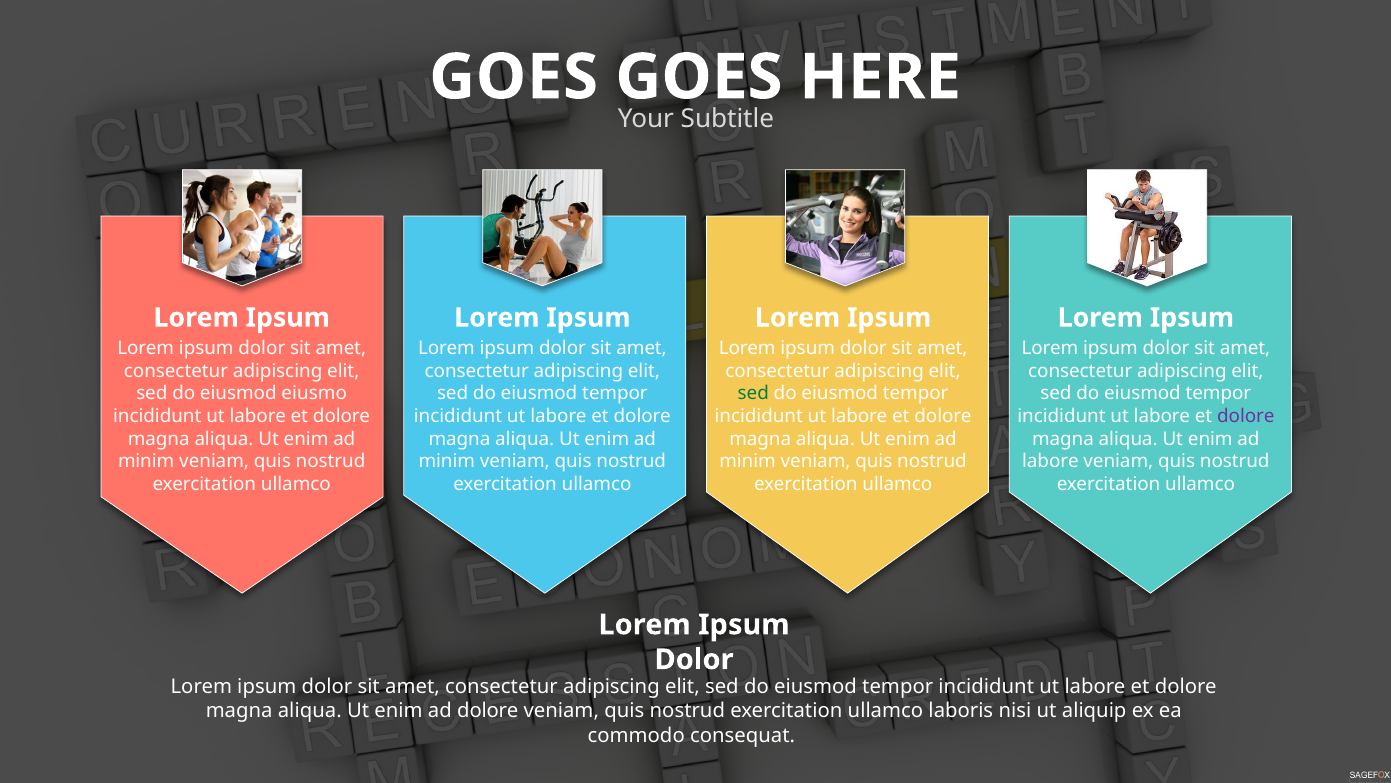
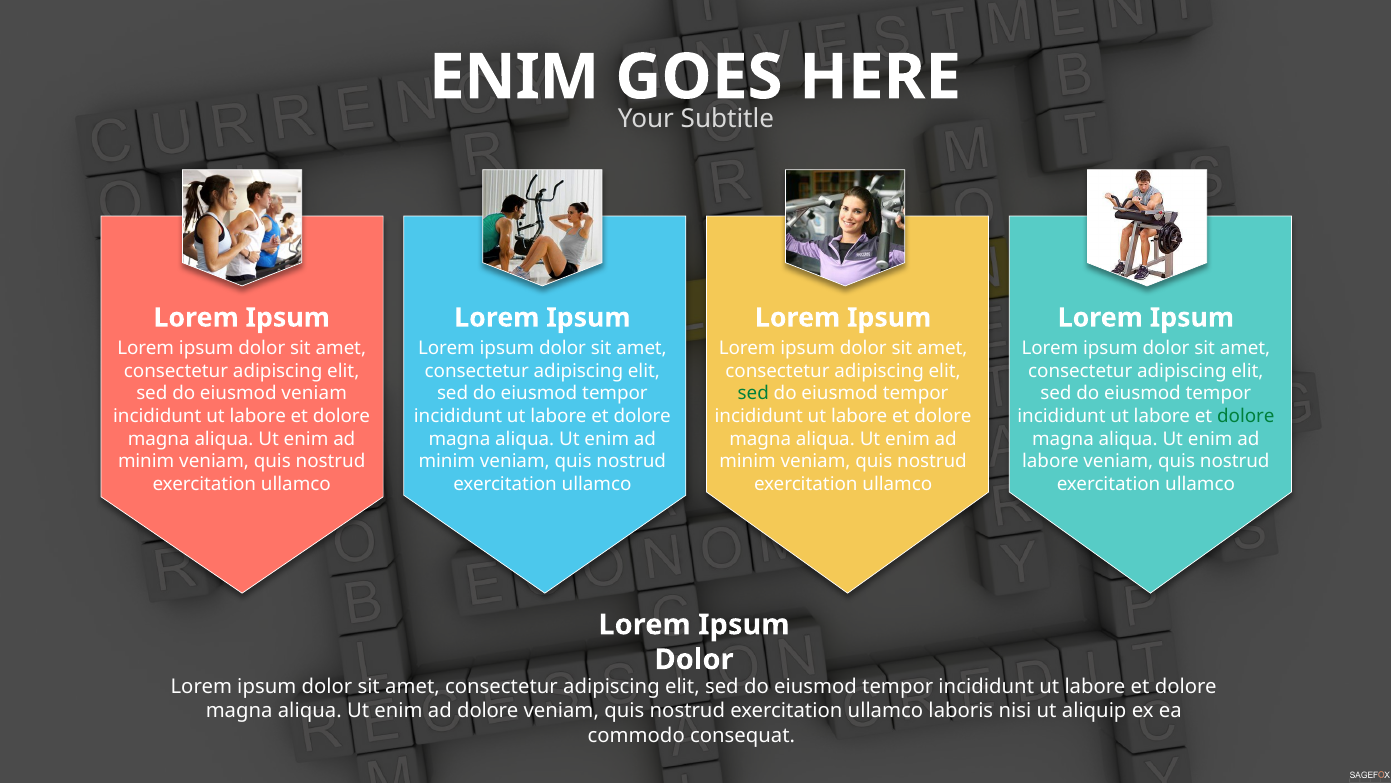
GOES: GOES -> ENIM (514, 77)
eiusmod eiusmo: eiusmo -> veniam (314, 393)
dolore colour: purple -> green (1246, 416)
